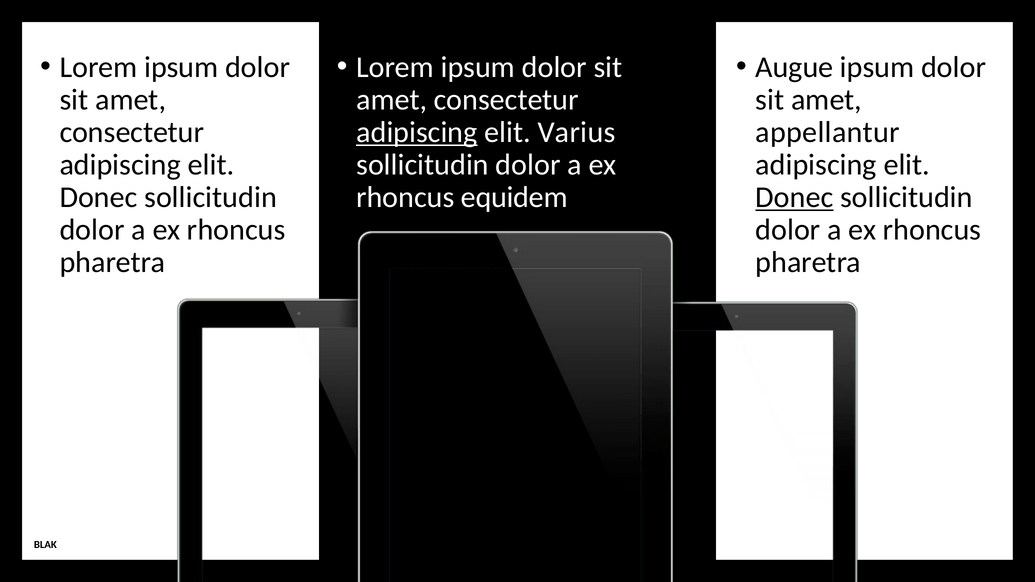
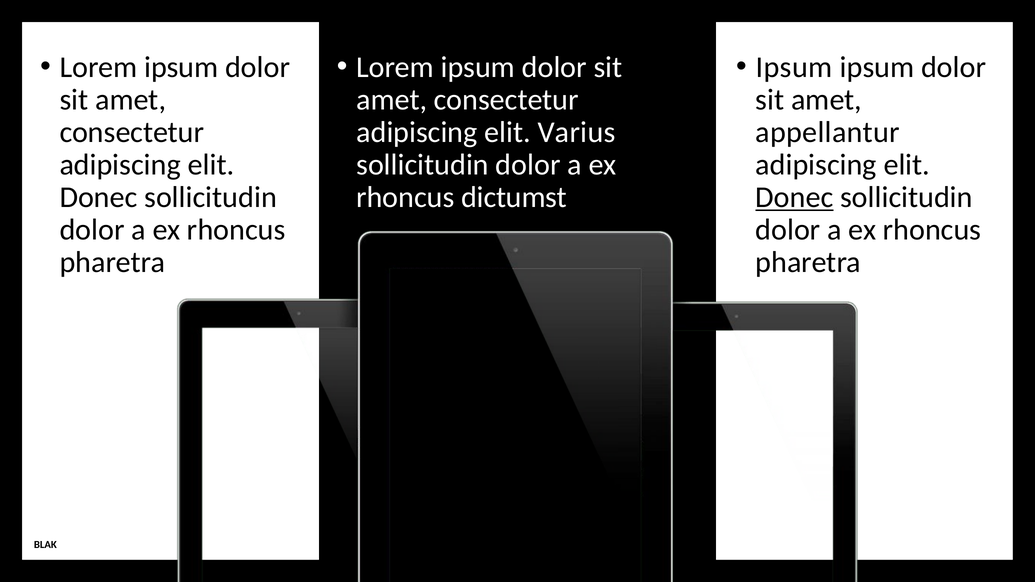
Augue: Augue -> Ipsum (794, 67)
adipiscing underline: present -> none (417, 132)
equidem: equidem -> dictumst (514, 197)
